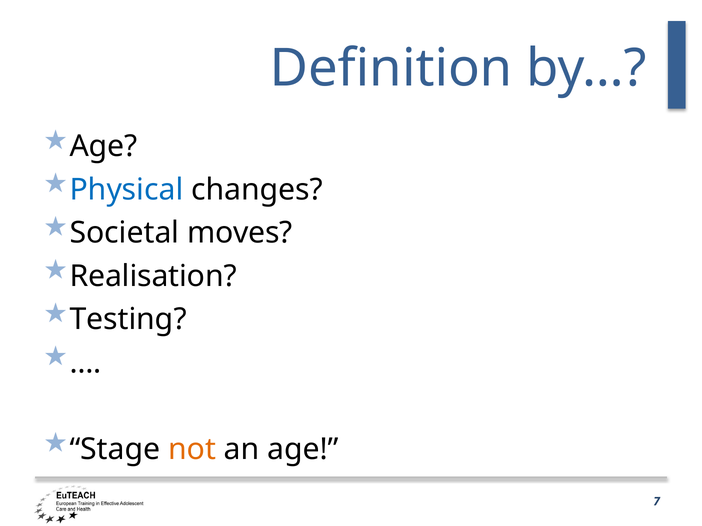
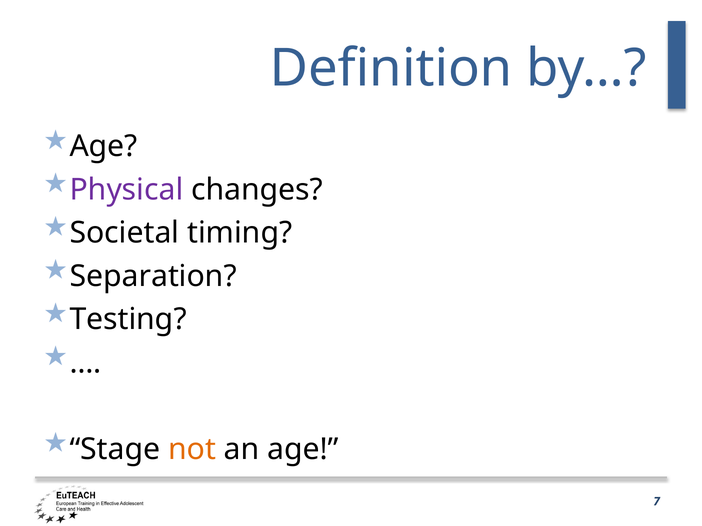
Physical colour: blue -> purple (126, 190)
moves: moves -> timing (240, 233)
Realisation: Realisation -> Separation (153, 276)
